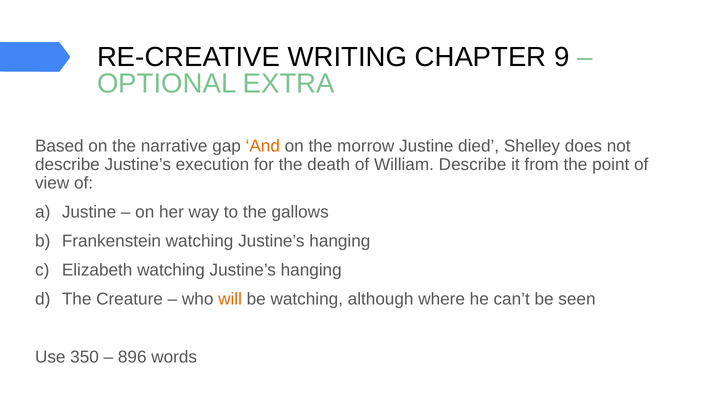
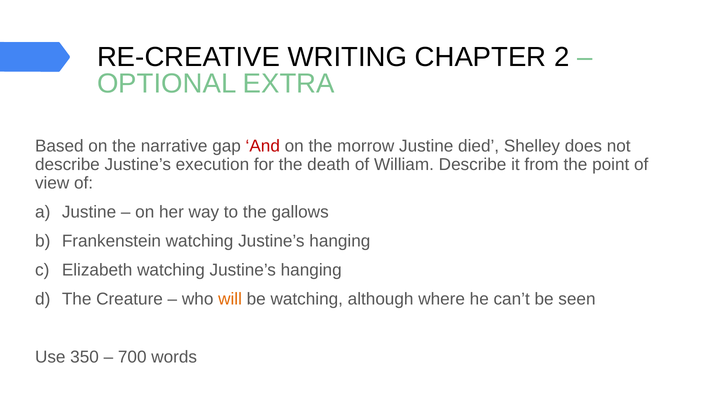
9: 9 -> 2 (562, 57)
And colour: orange -> red (263, 146)
896: 896 -> 700 (132, 357)
